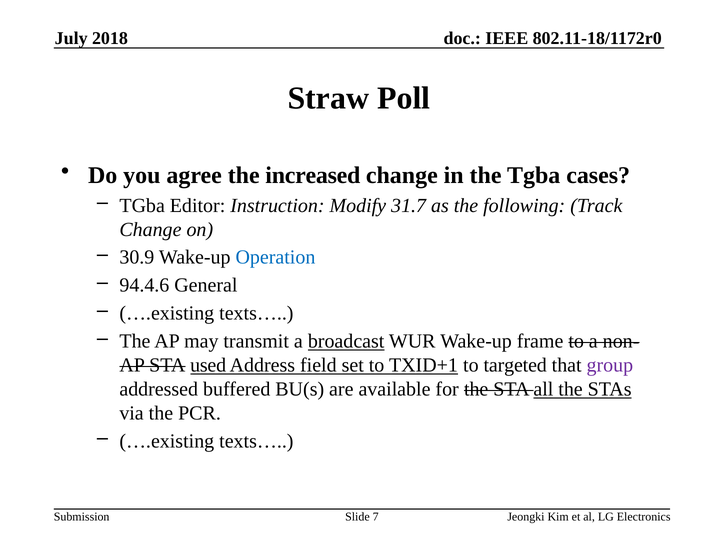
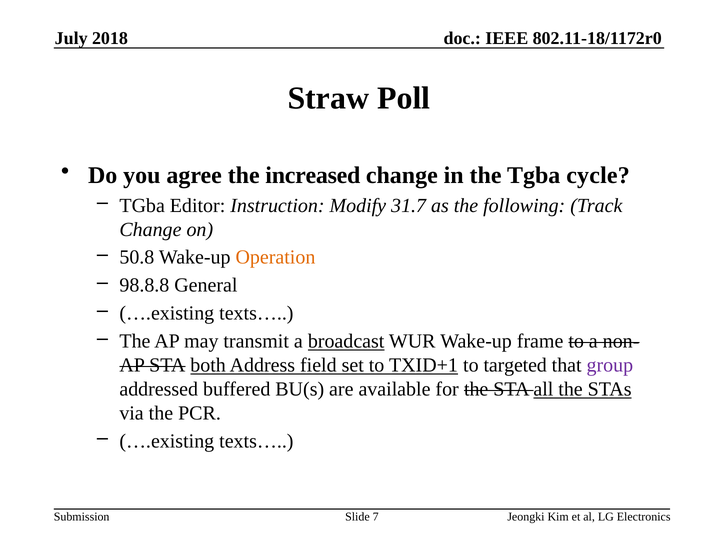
cases: cases -> cycle (598, 175)
30.9: 30.9 -> 50.8 (137, 257)
Operation colour: blue -> orange (275, 257)
94.4.6: 94.4.6 -> 98.8.8 (144, 285)
used: used -> both (208, 365)
